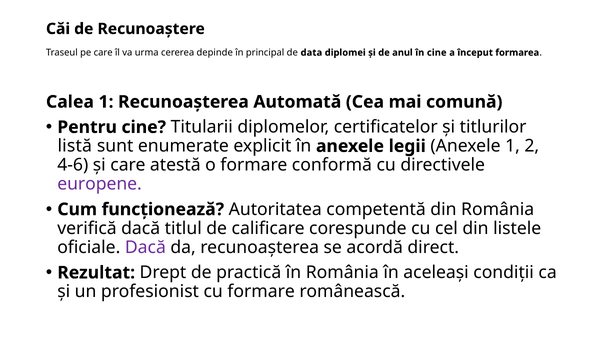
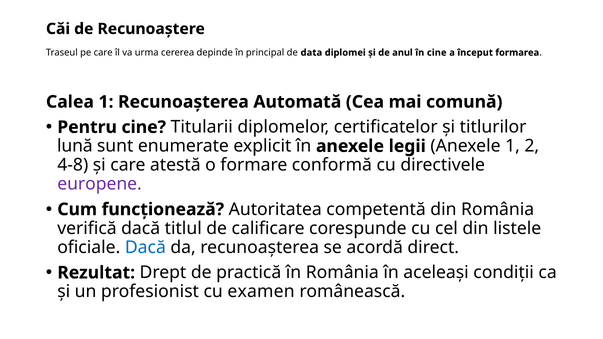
listă: listă -> lună (75, 146)
4-6: 4-6 -> 4-8 (73, 165)
Dacă colour: purple -> blue (145, 248)
cu formare: formare -> examen (261, 292)
